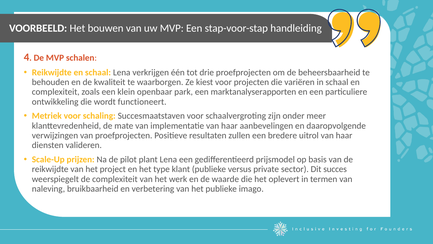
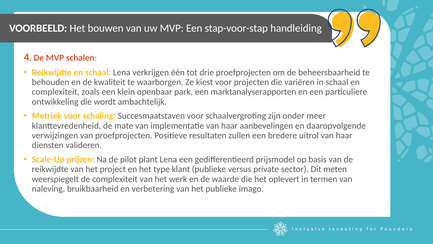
functioneert: functioneert -> ambachtelijk (142, 102)
succes: succes -> meten (335, 169)
